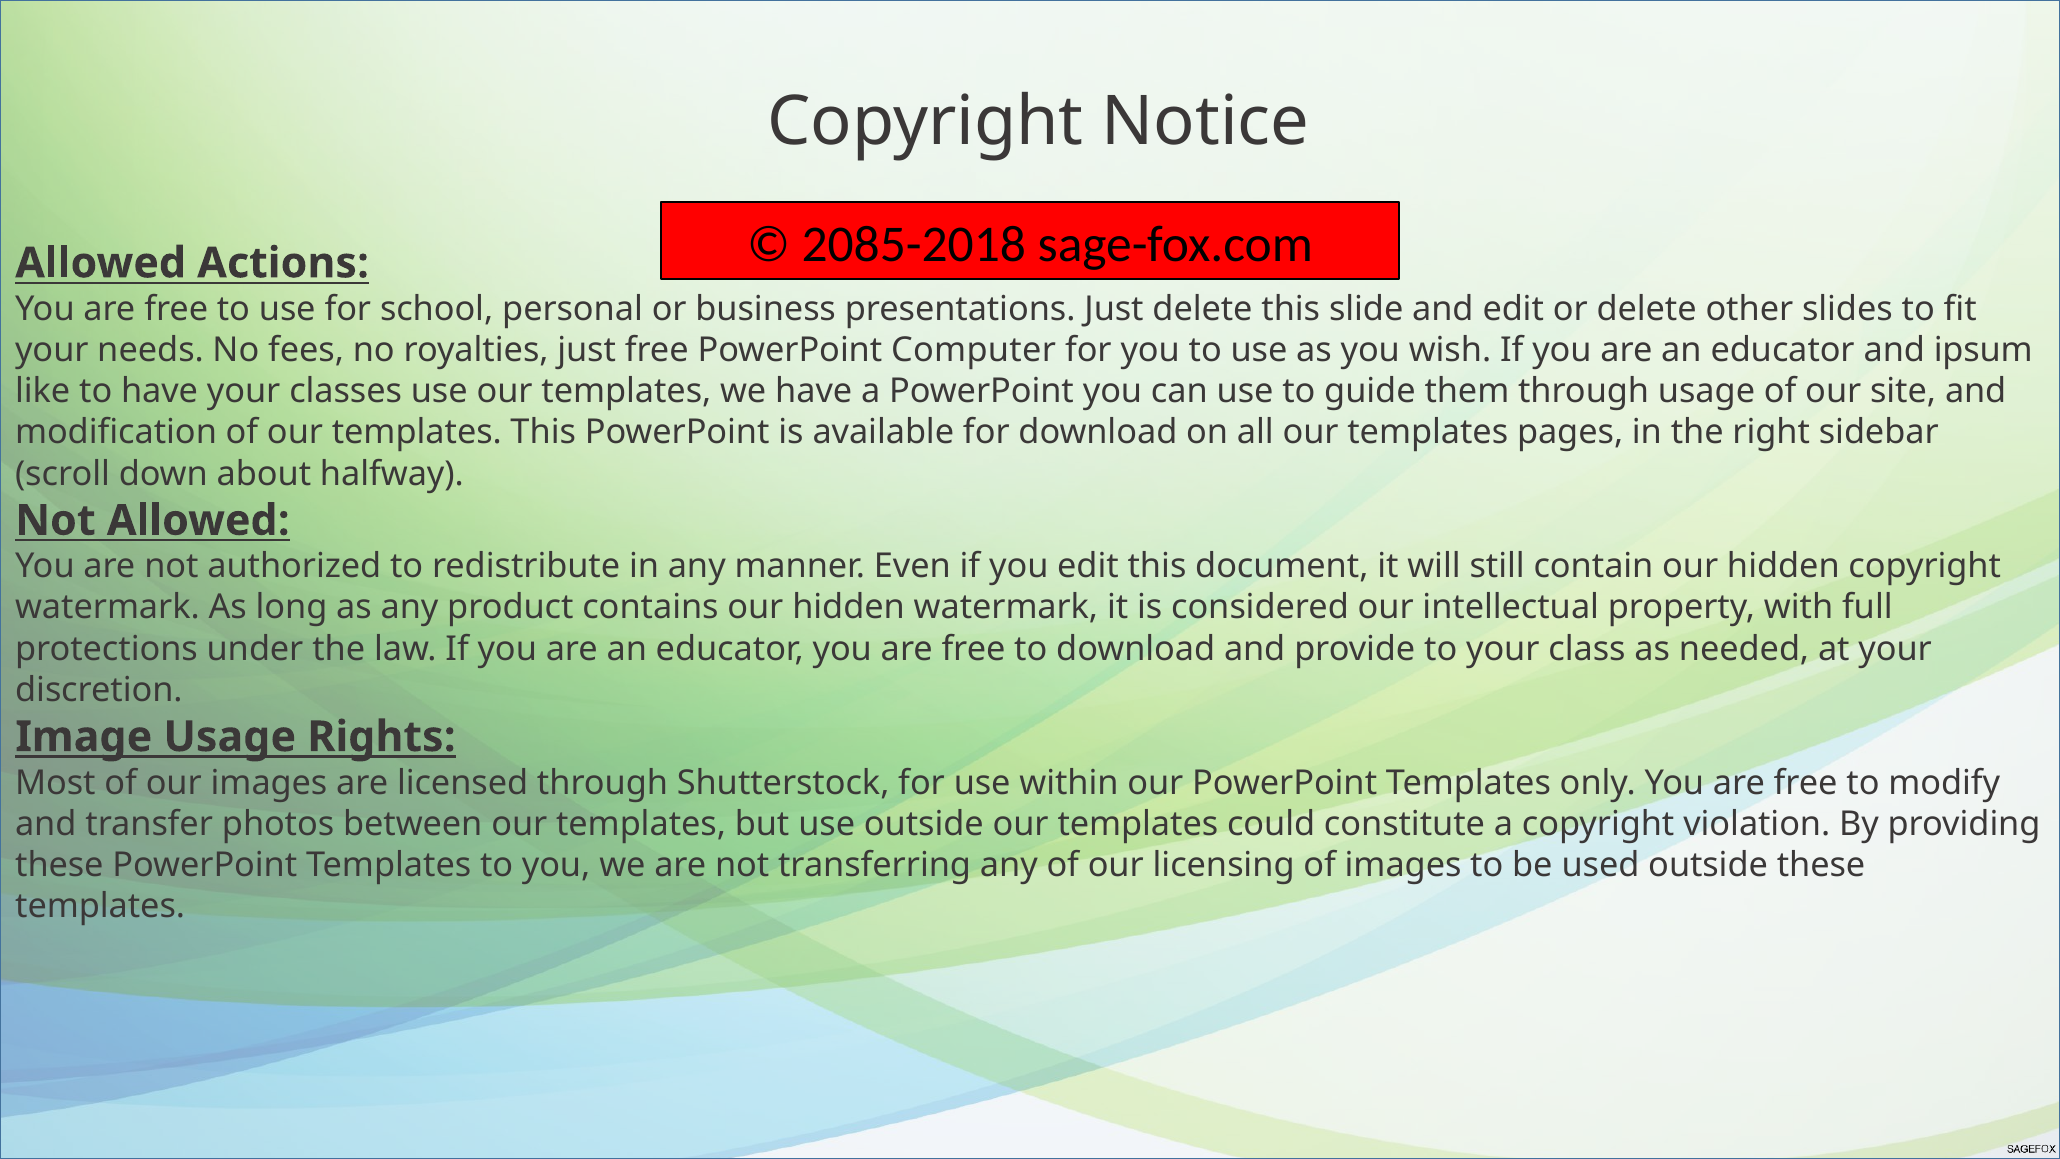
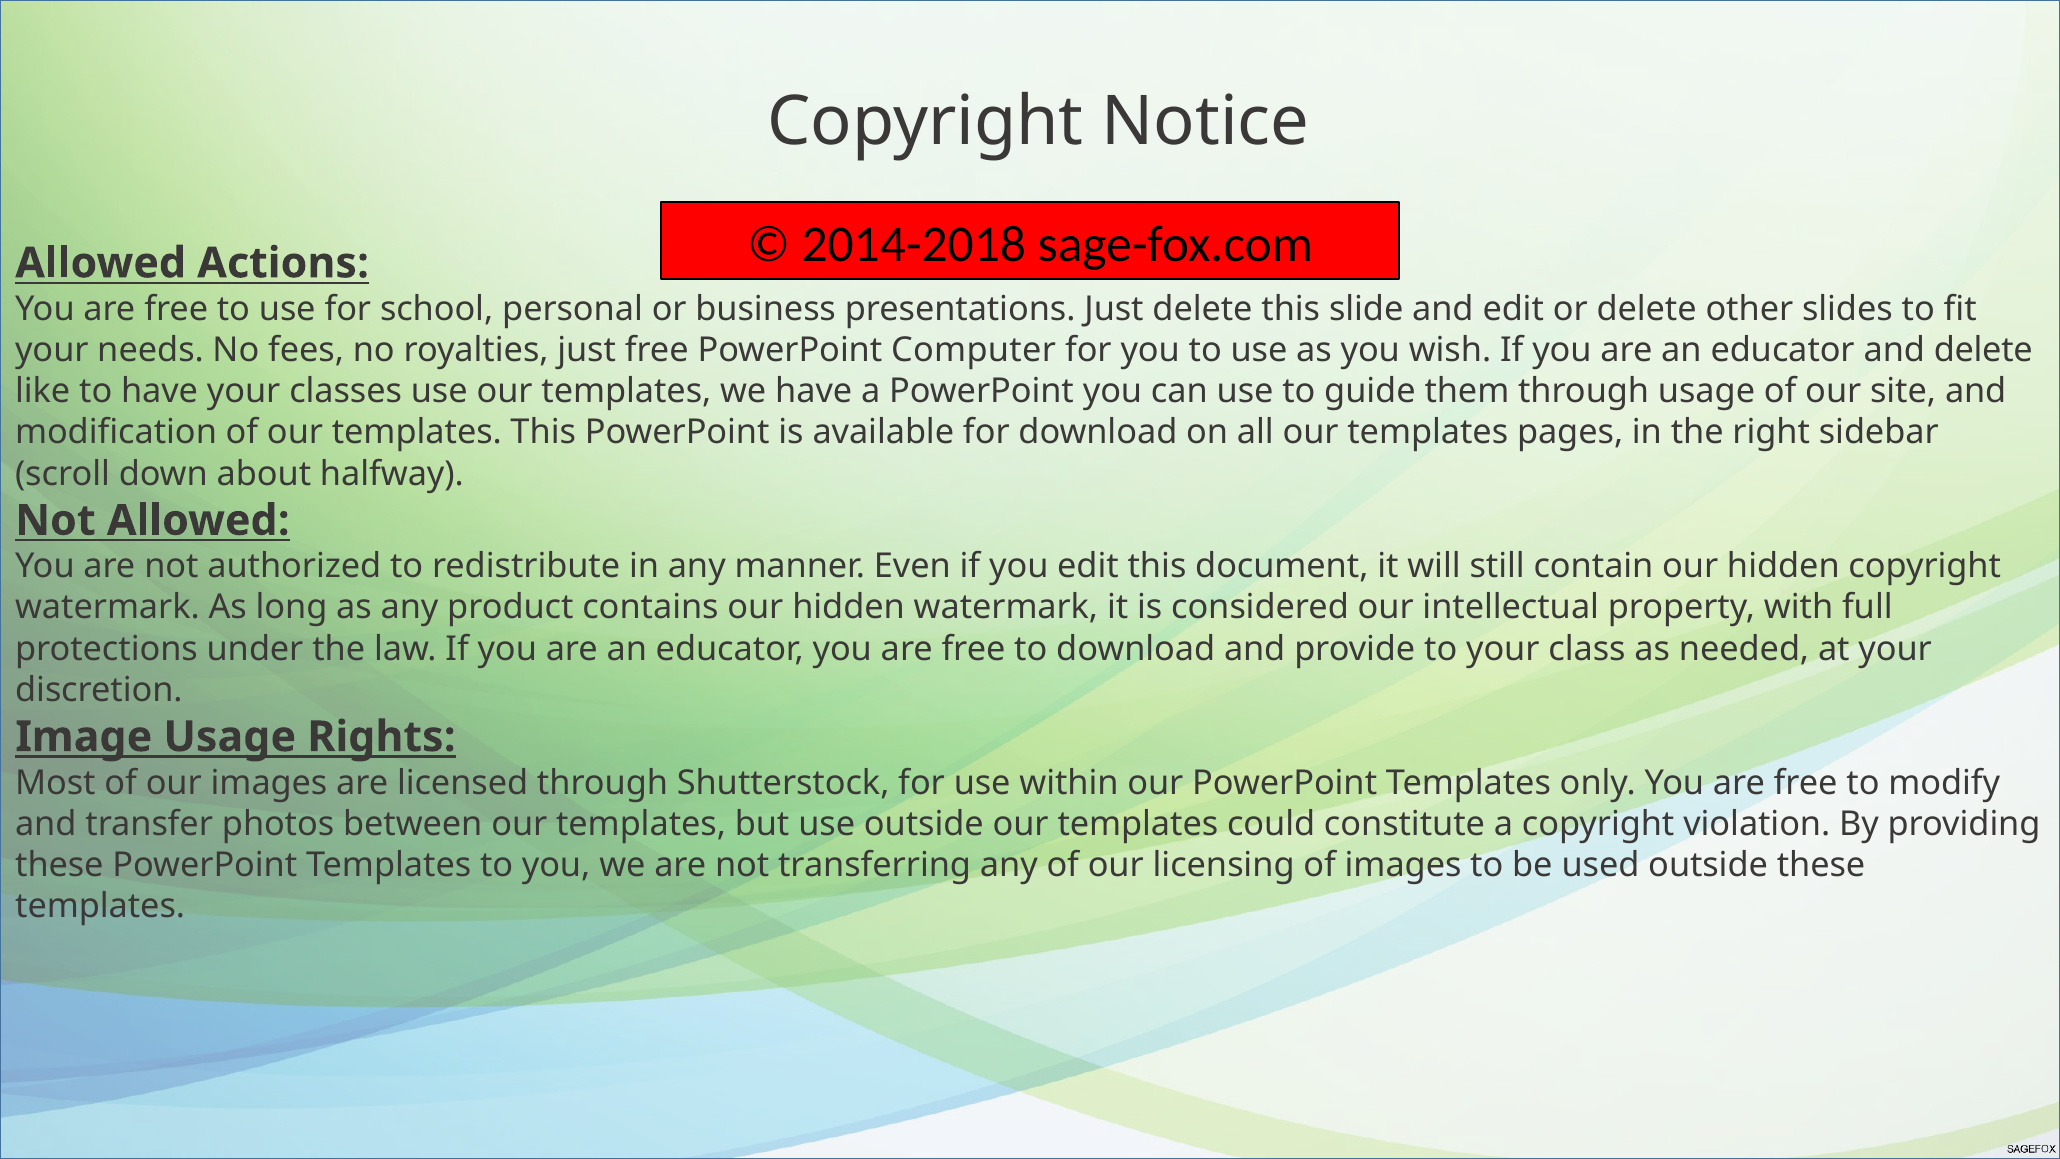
2085-2018: 2085-2018 -> 2014-2018 (914, 244)
and ipsum: ipsum -> delete (1983, 350)
